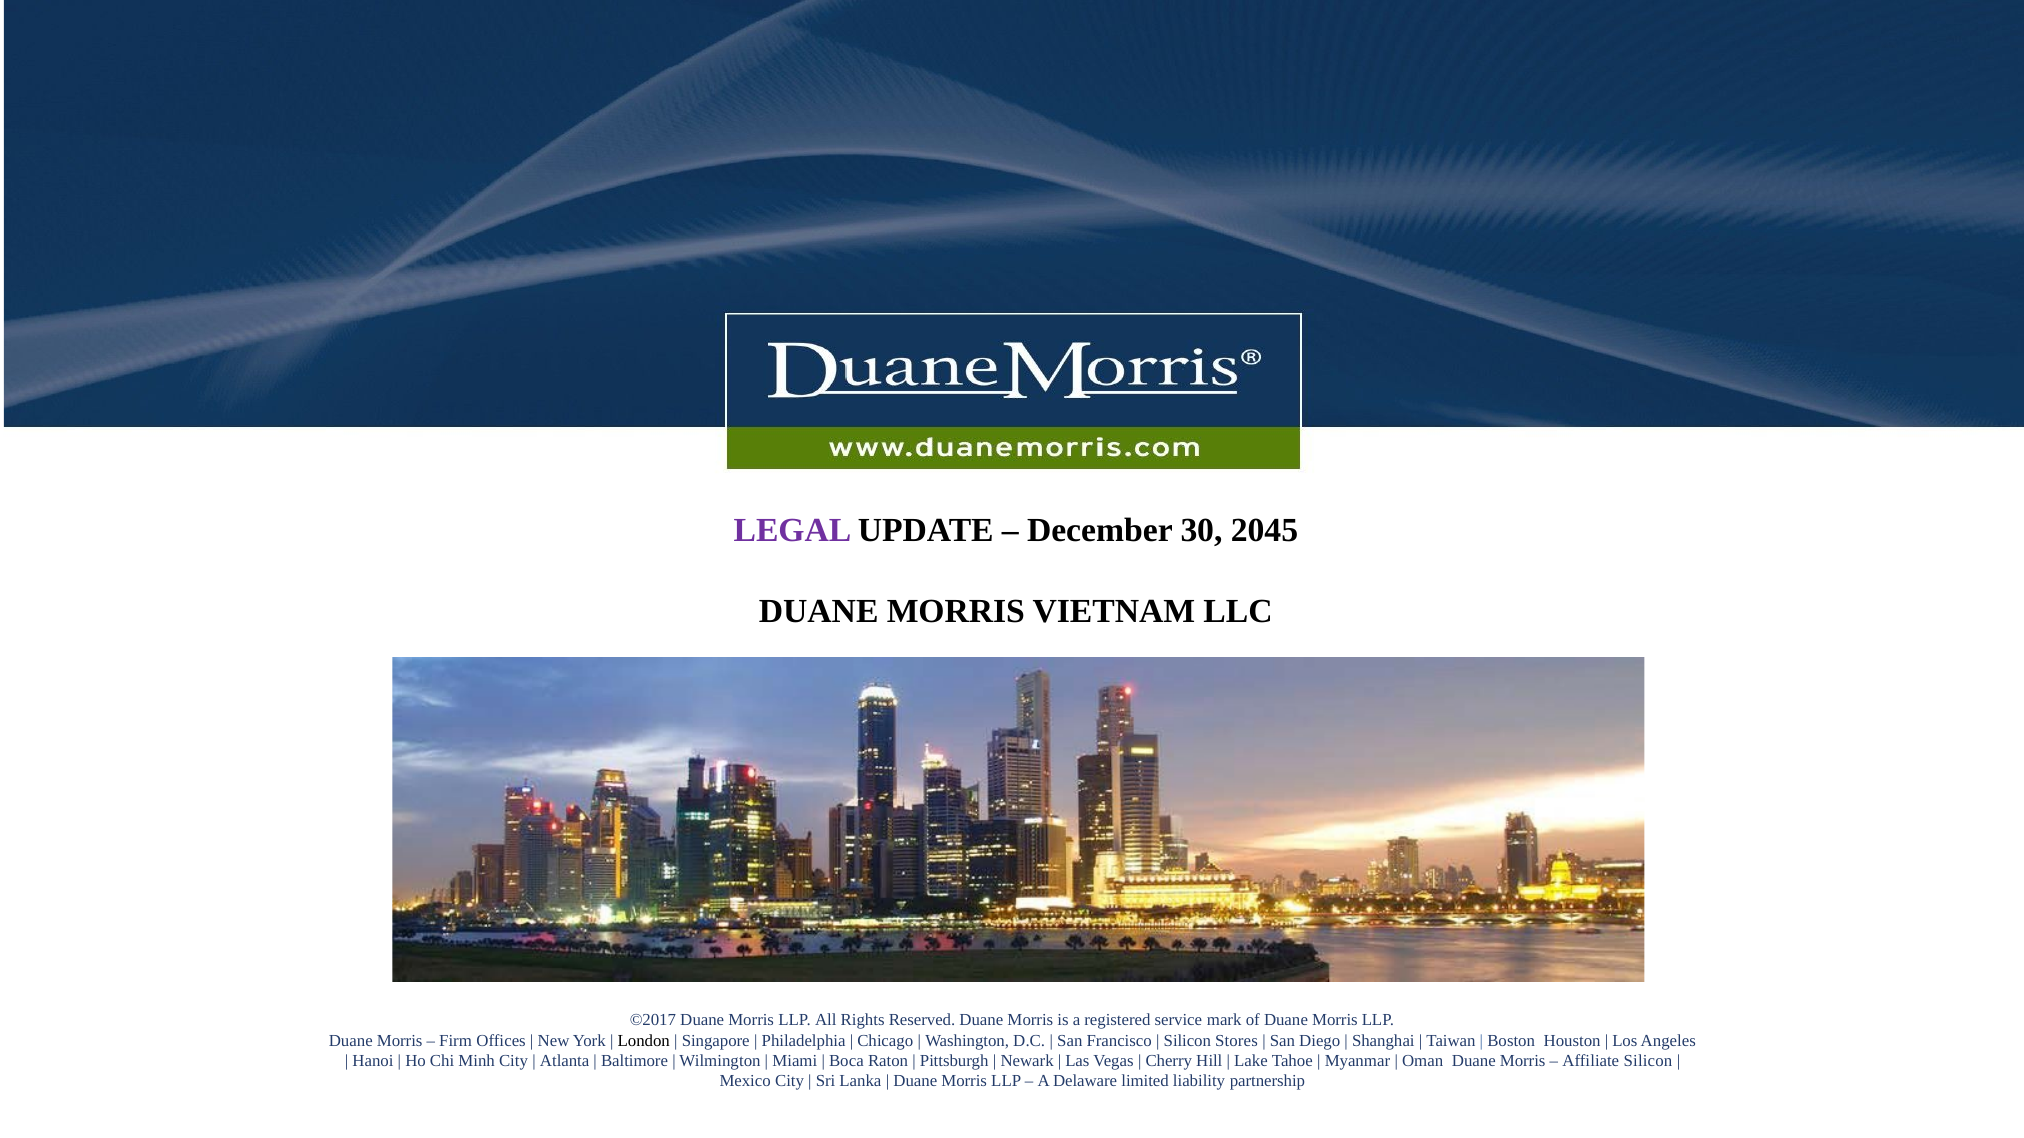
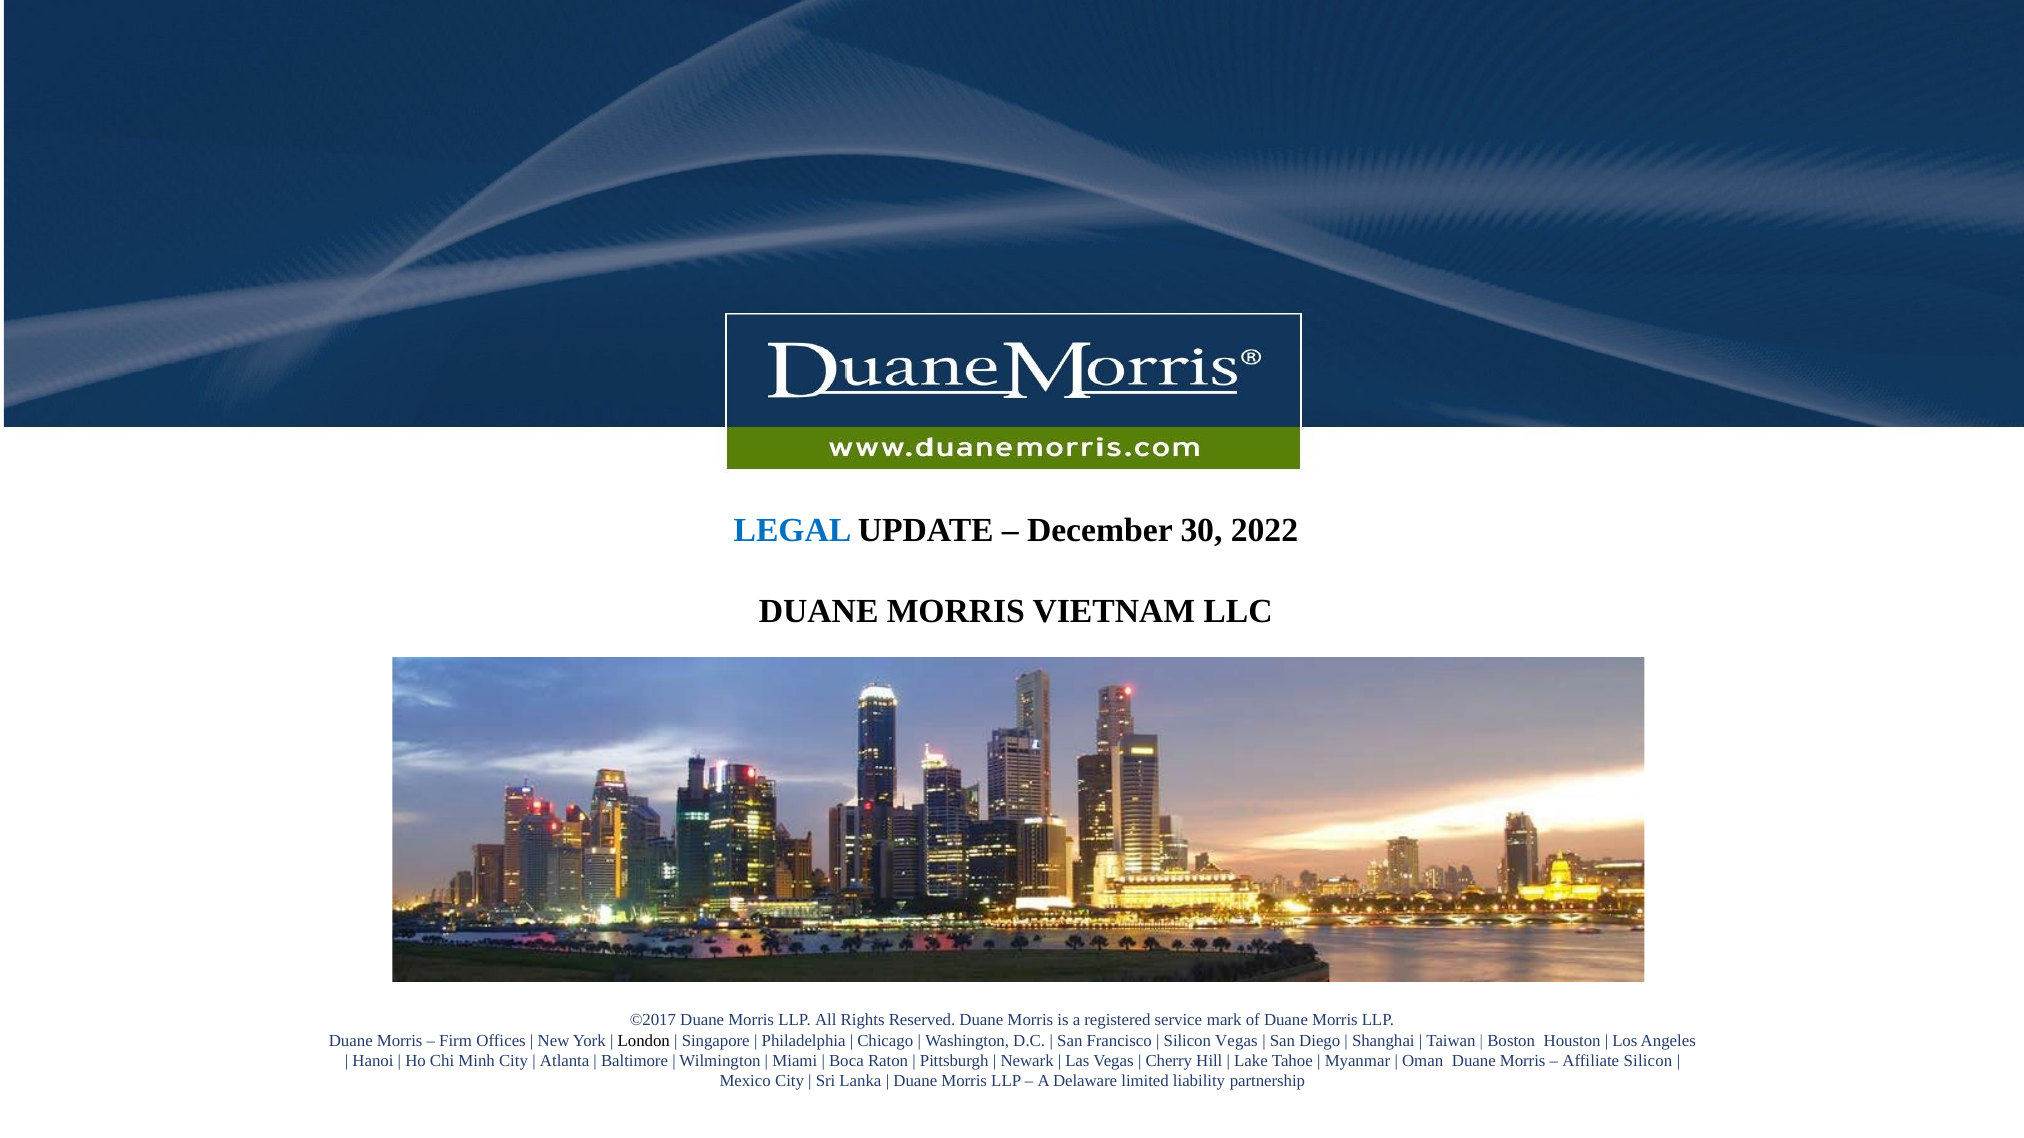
LEGAL colour: purple -> blue (792, 531)
2045: 2045 -> 2022 (1264, 531)
Silicon Stores: Stores -> Vegas (1236, 1041)
